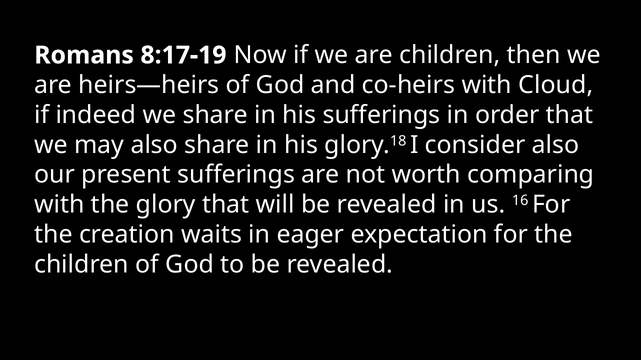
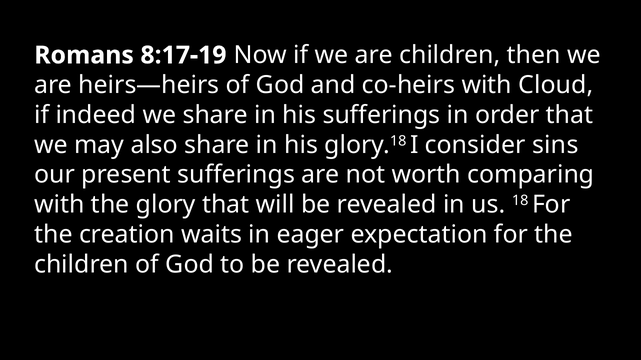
consider also: also -> sins (555, 145)
16: 16 -> 18 (520, 201)
